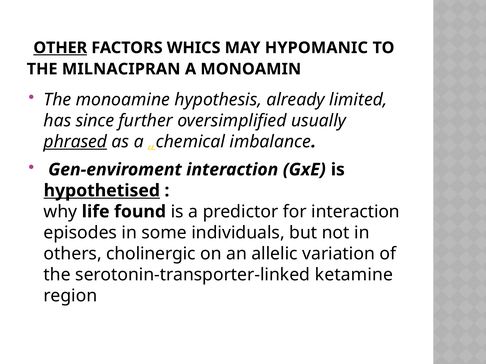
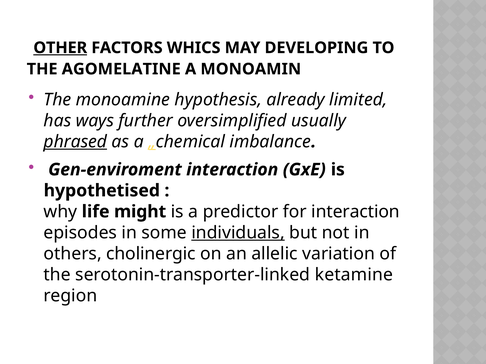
HYPOMANIC: HYPOMANIC -> DEVELOPING (316, 48)
MILNACIPRAN: MILNACIPRAN -> AGOMELATINE (121, 69)
since: since -> ways (95, 121)
hypothetised underline: present -> none (102, 191)
found: found -> might (140, 212)
individuals underline: none -> present (238, 233)
